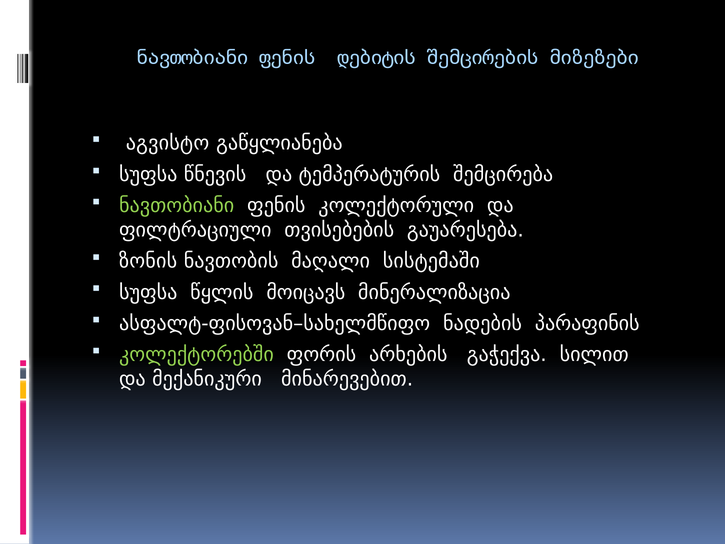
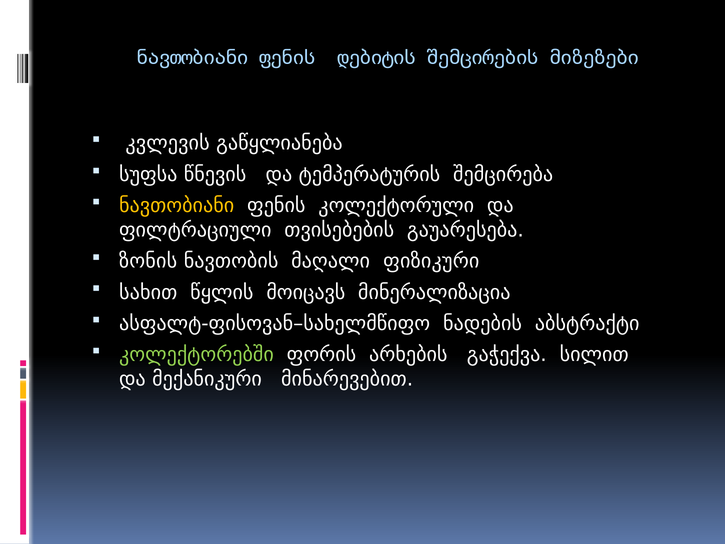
აგვისტო: აგვისტო -> კვლევის (168, 143)
ნავთობიანი colour: light green -> yellow (177, 206)
სისტემაში: სისტემაში -> ფიზიკური (431, 261)
სუფსა: სუფსა -> სახით (148, 292)
პარაფინის: პარაფინის -> აბსტრაქტი (587, 323)
